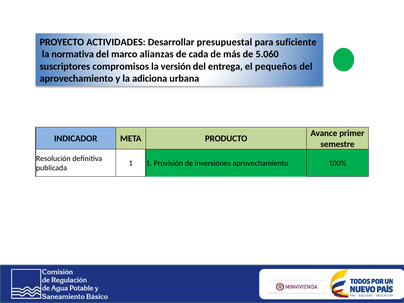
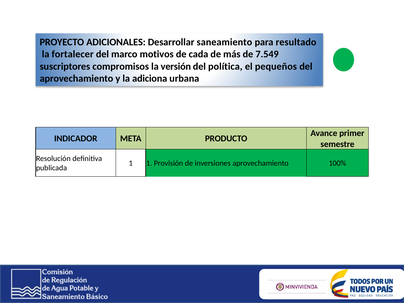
ACTIVIDADES: ACTIVIDADES -> ADICIONALES (116, 42)
presupuestal: presupuestal -> saneamiento (224, 42)
suficiente: suficiente -> resultado (296, 42)
normativa: normativa -> fortalecer (73, 54)
alianzas: alianzas -> motivos (157, 54)
5.060: 5.060 -> 7.549 (267, 54)
entrega: entrega -> política (225, 66)
